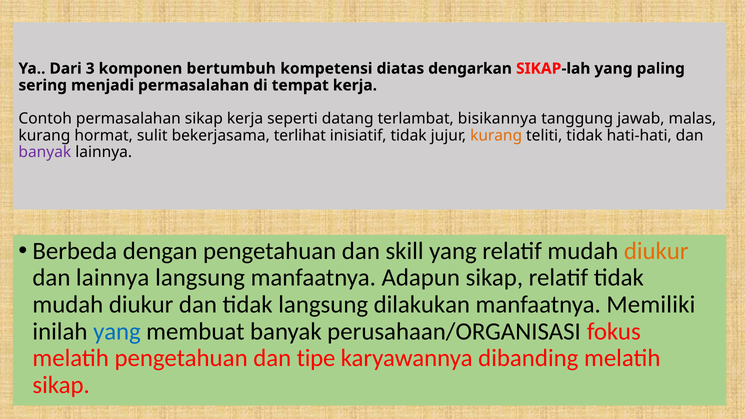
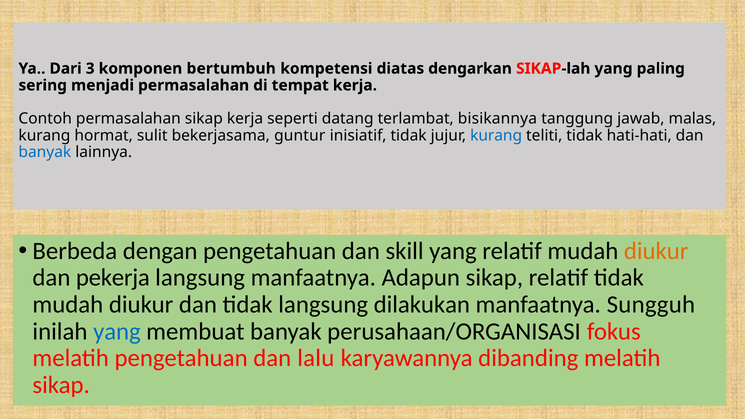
terlihat: terlihat -> guntur (300, 136)
kurang colour: orange -> blue (496, 136)
banyak colour: purple -> blue (45, 152)
dan lainnya: lainnya -> pekerja (113, 278)
Memiliki: Memiliki -> Sungguh (651, 305)
tipe: tipe -> lalu (316, 358)
